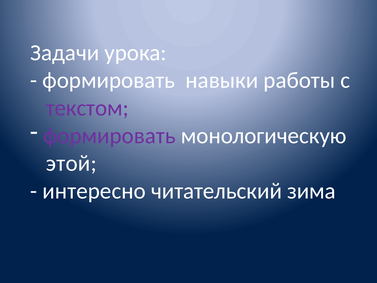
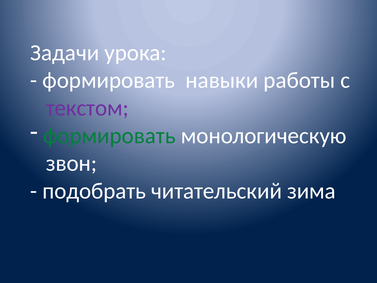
формировать colour: purple -> green (109, 136)
этой: этой -> звон (71, 163)
интересно: интересно -> подобрать (94, 191)
